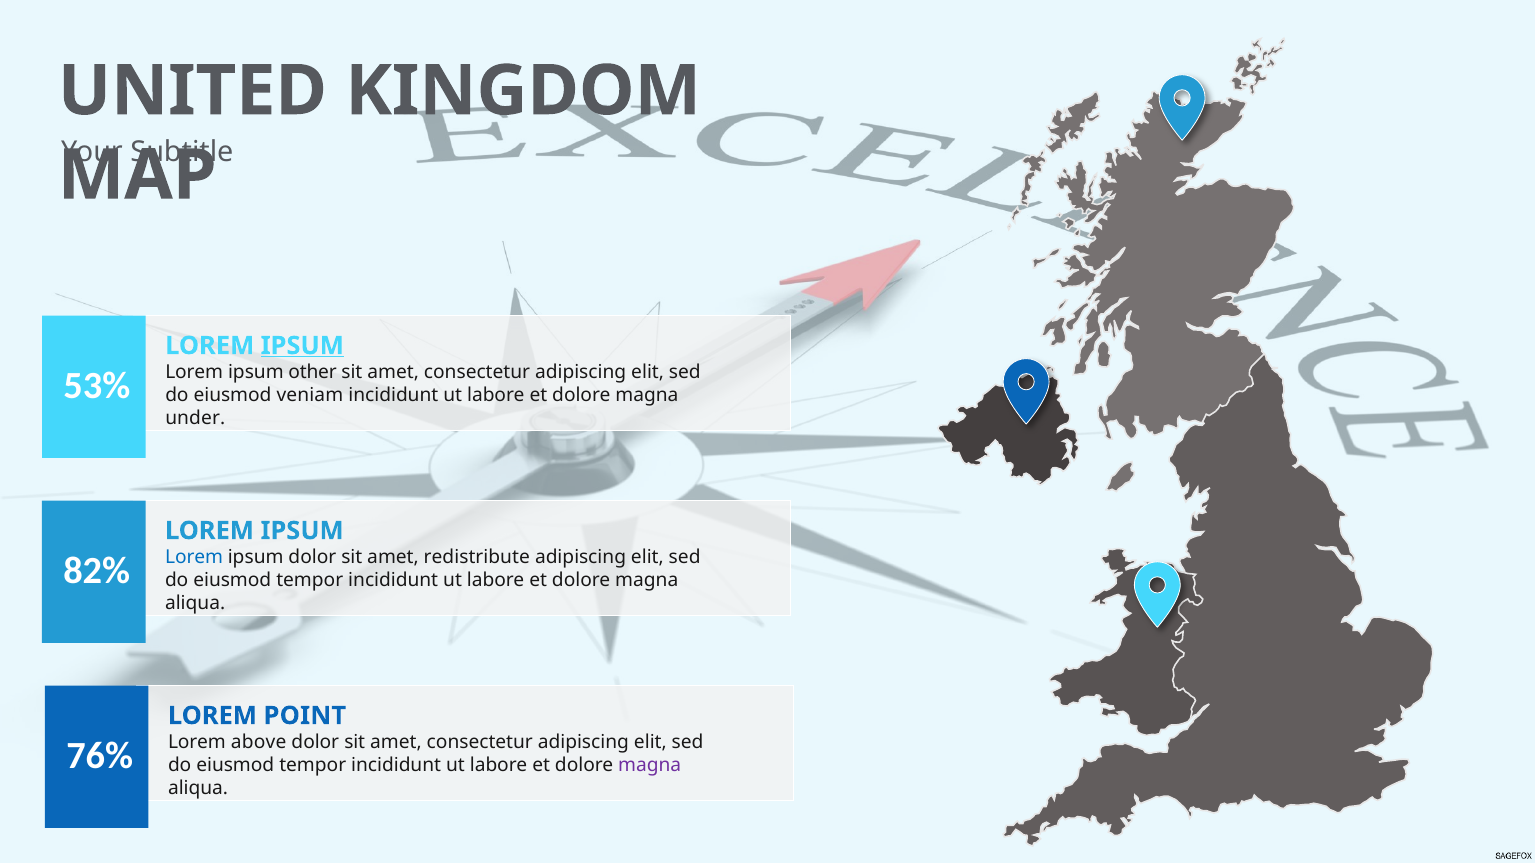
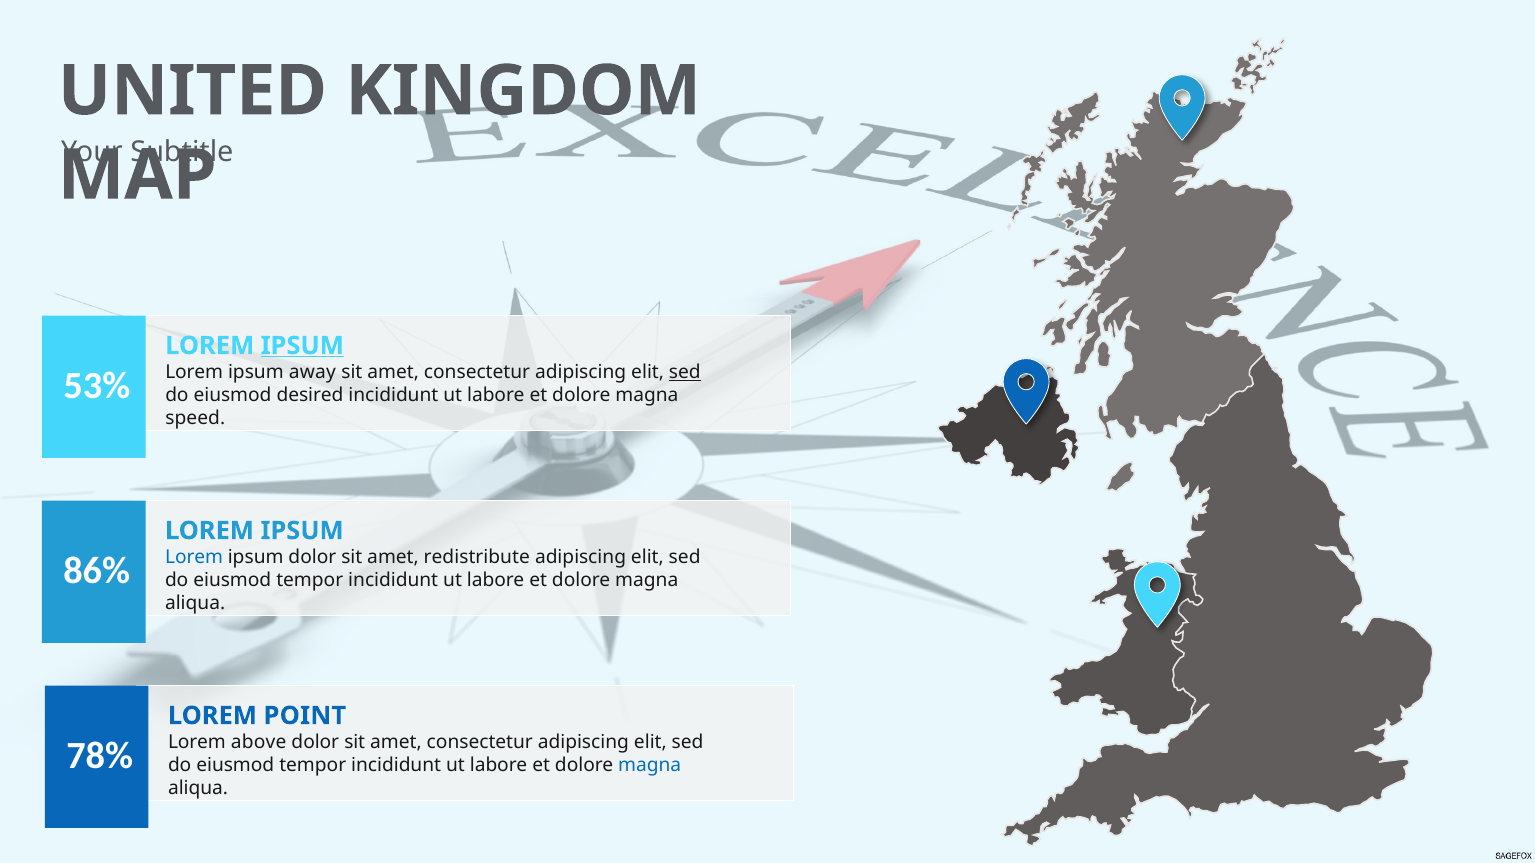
other: other -> away (312, 372)
sed underline: none -> present (685, 372)
veniam: veniam -> desired (310, 395)
under: under -> speed (195, 418)
82%: 82% -> 86% (97, 571)
76%: 76% -> 78% (100, 756)
magna colour: purple -> blue (650, 765)
